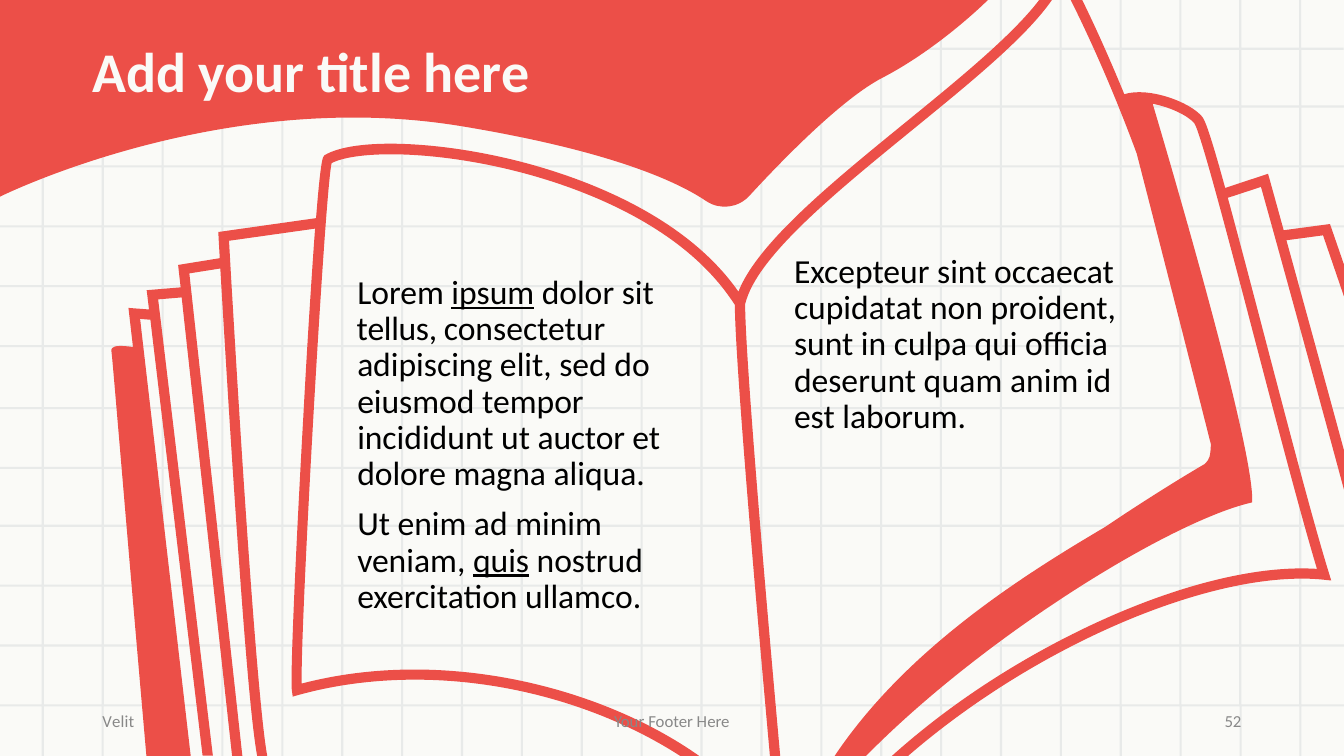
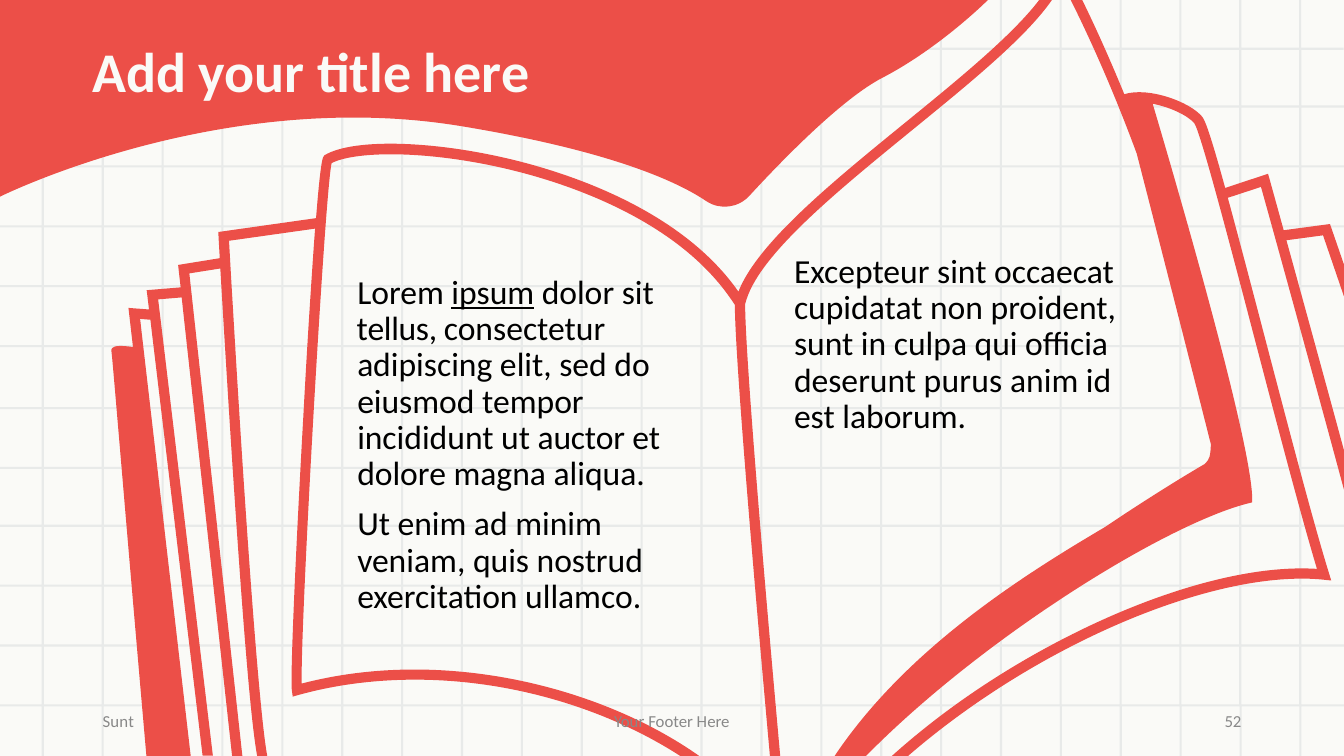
quam: quam -> purus (963, 381)
quis underline: present -> none (501, 561)
Velit: Velit -> Sunt (118, 722)
